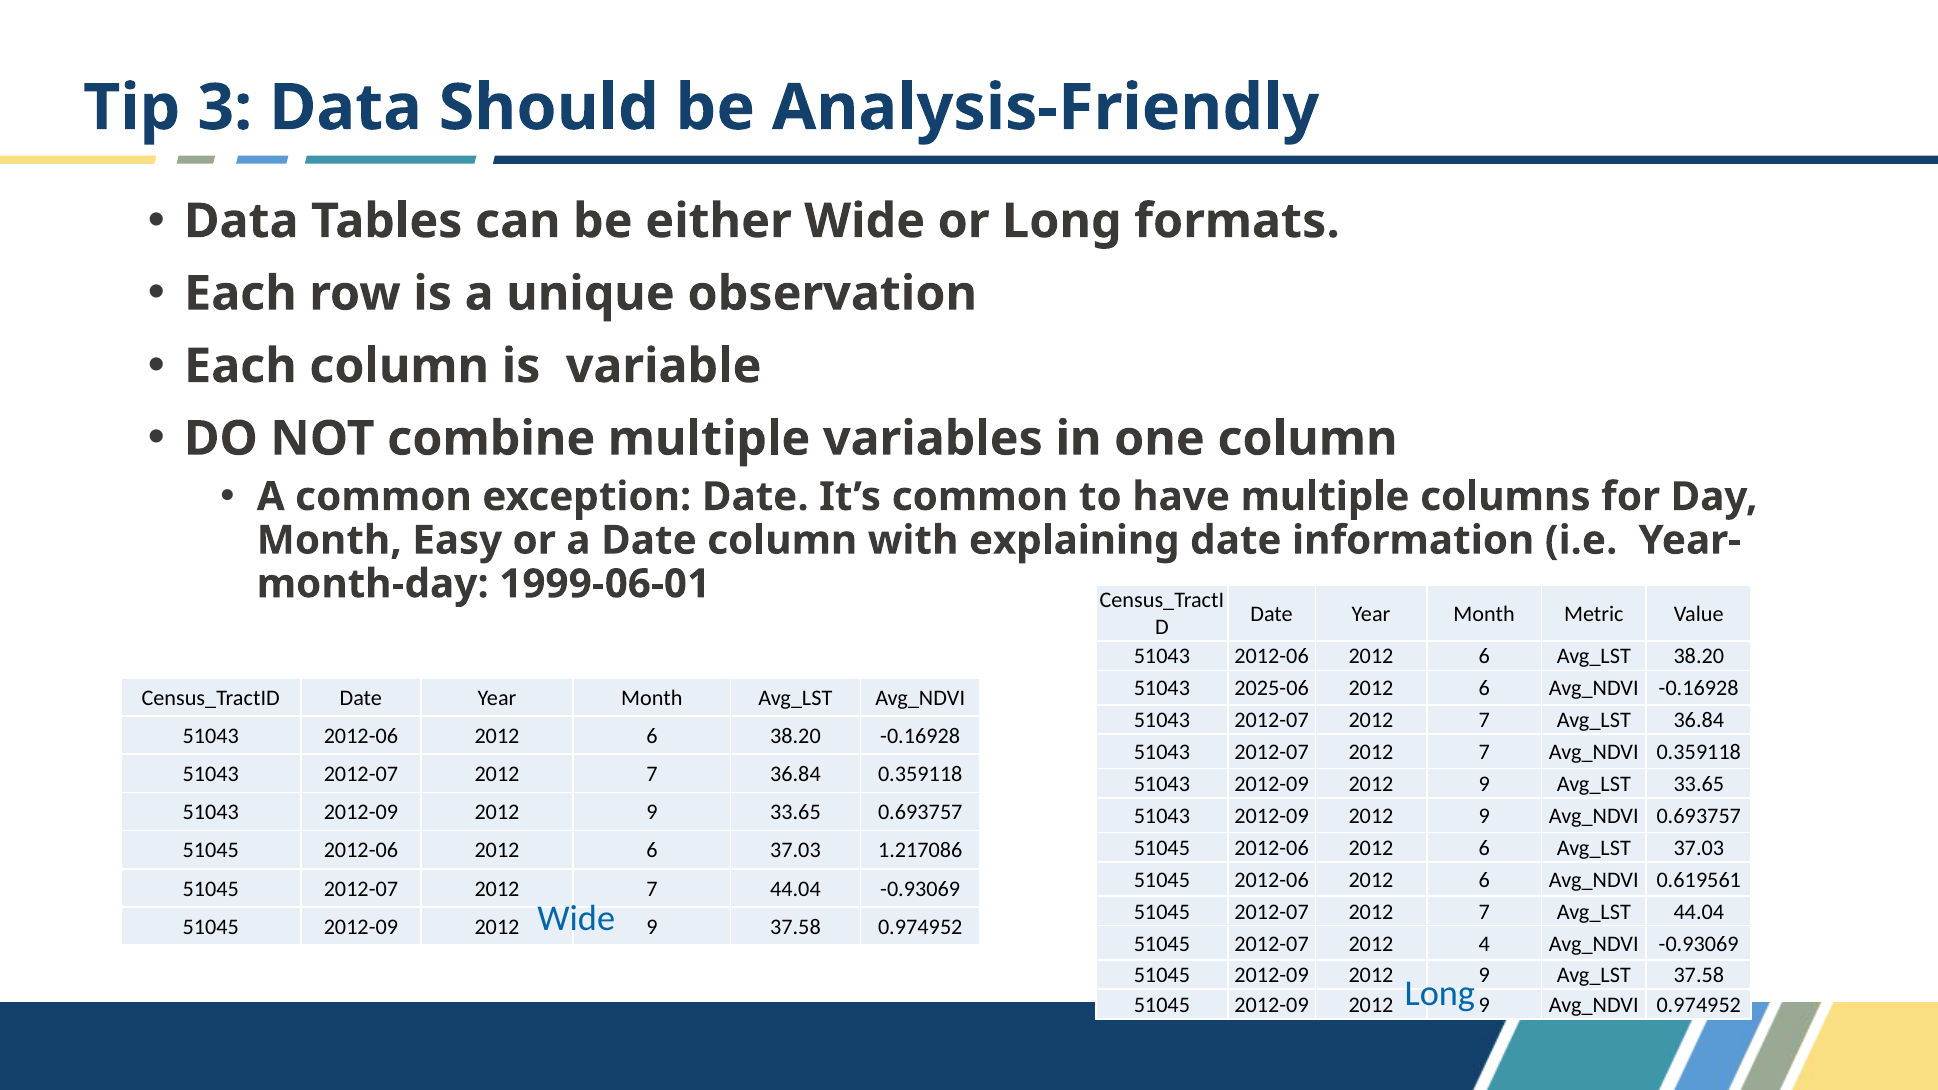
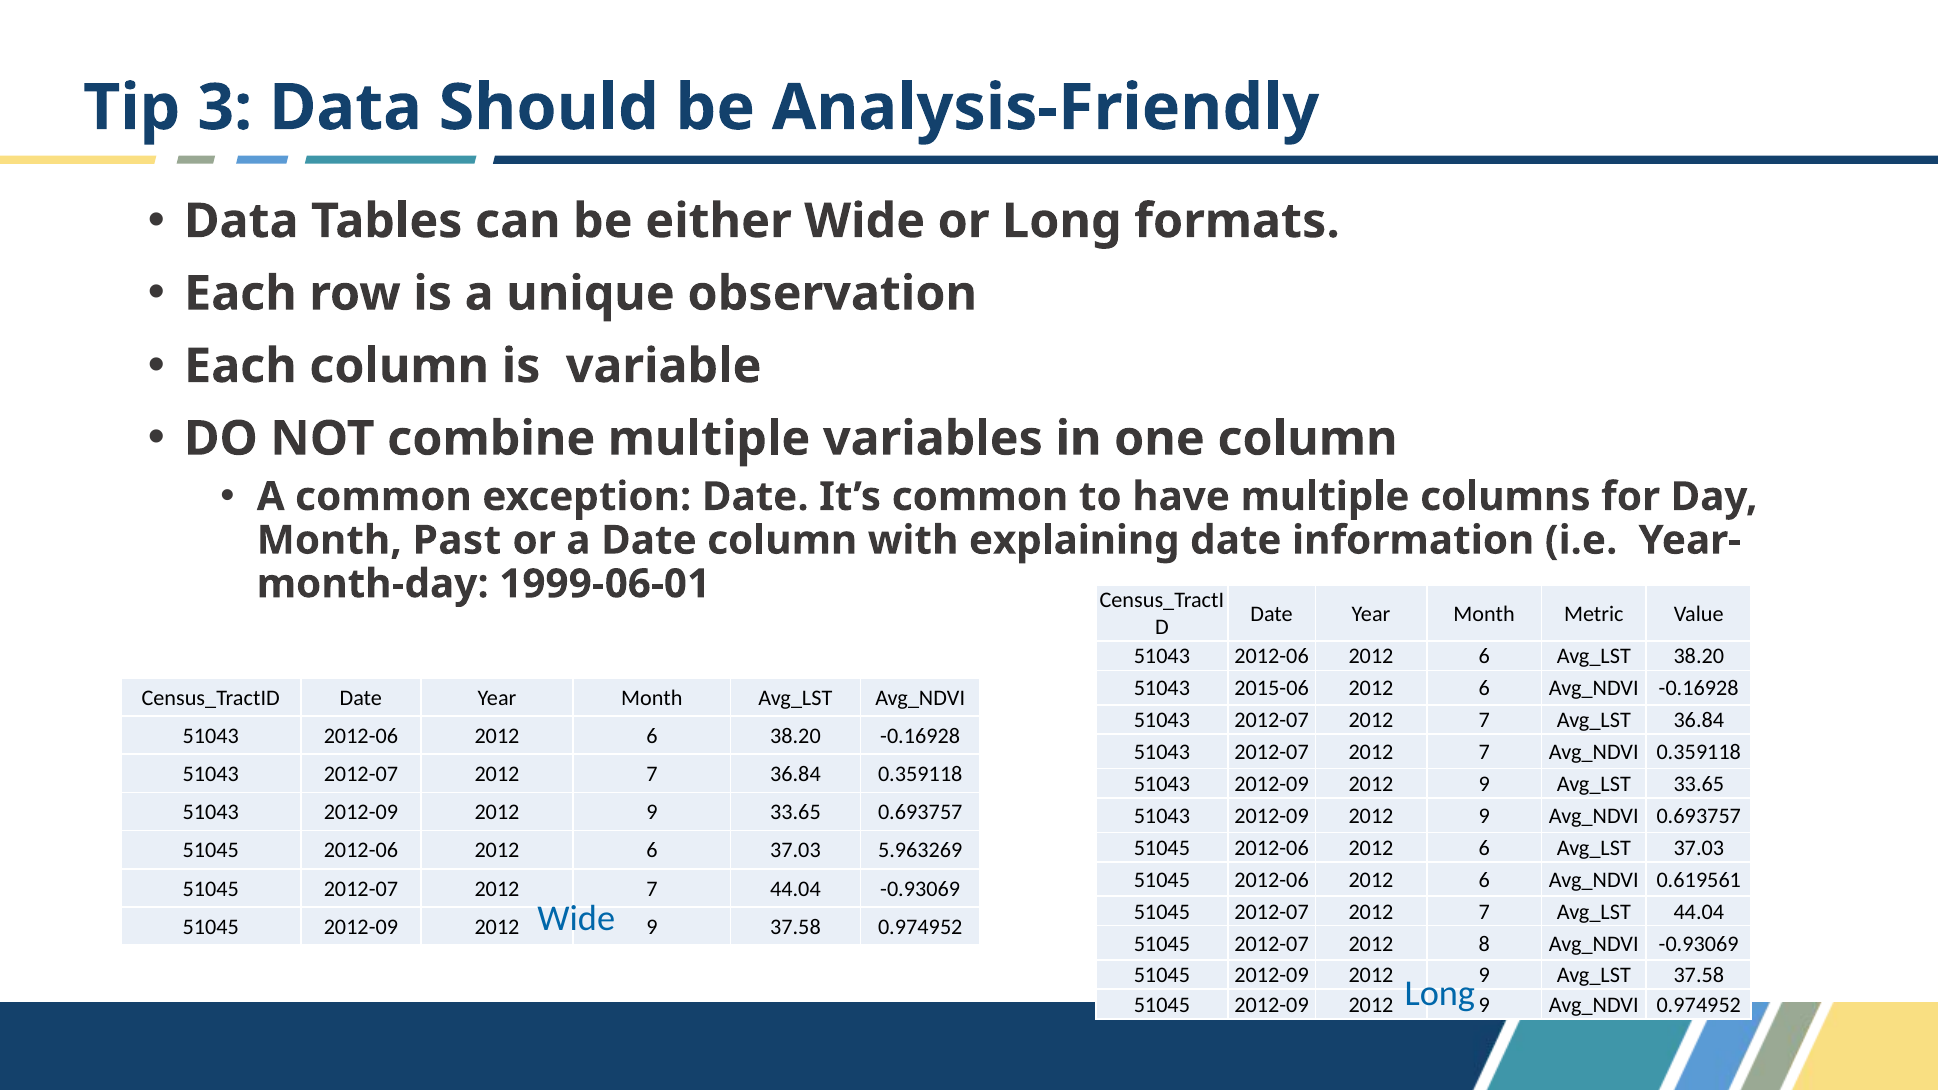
Easy: Easy -> Past (457, 540)
2025-06: 2025-06 -> 2015-06 (1272, 689)
1.217086: 1.217086 -> 5.963269 (920, 851)
4: 4 -> 8 (1484, 944)
